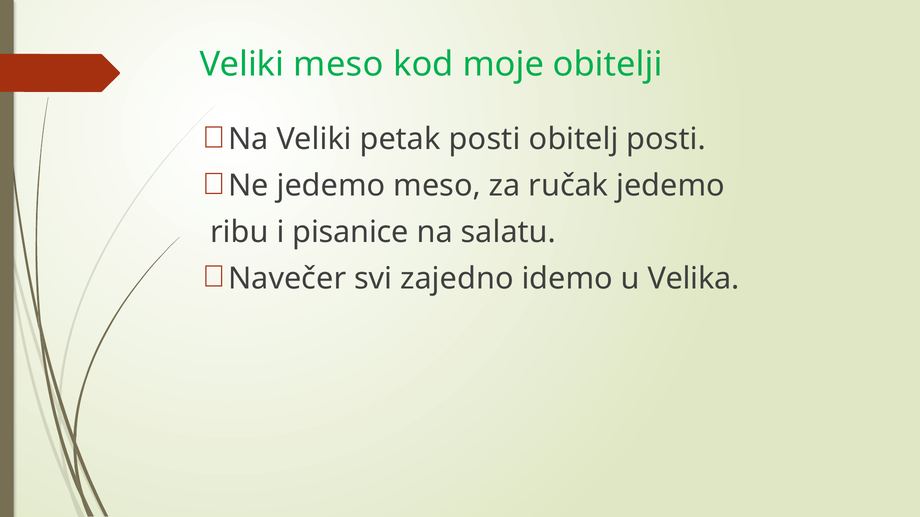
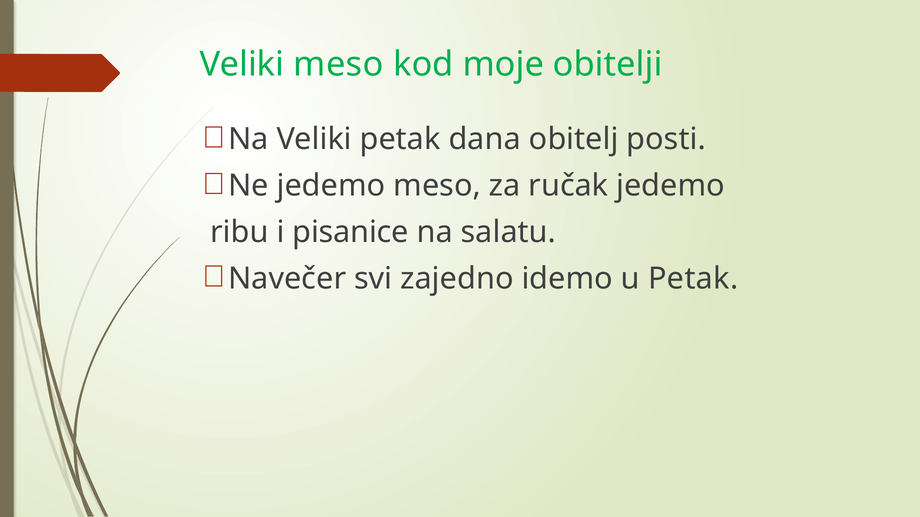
petak posti: posti -> dana (485, 139)
u Velika: Velika -> Petak (693, 279)
